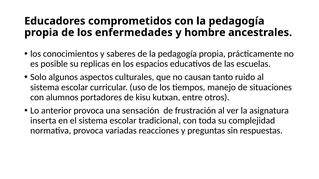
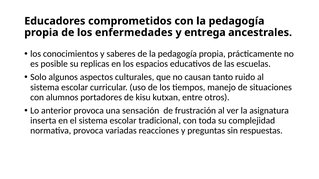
hombre: hombre -> entrega (205, 33)
